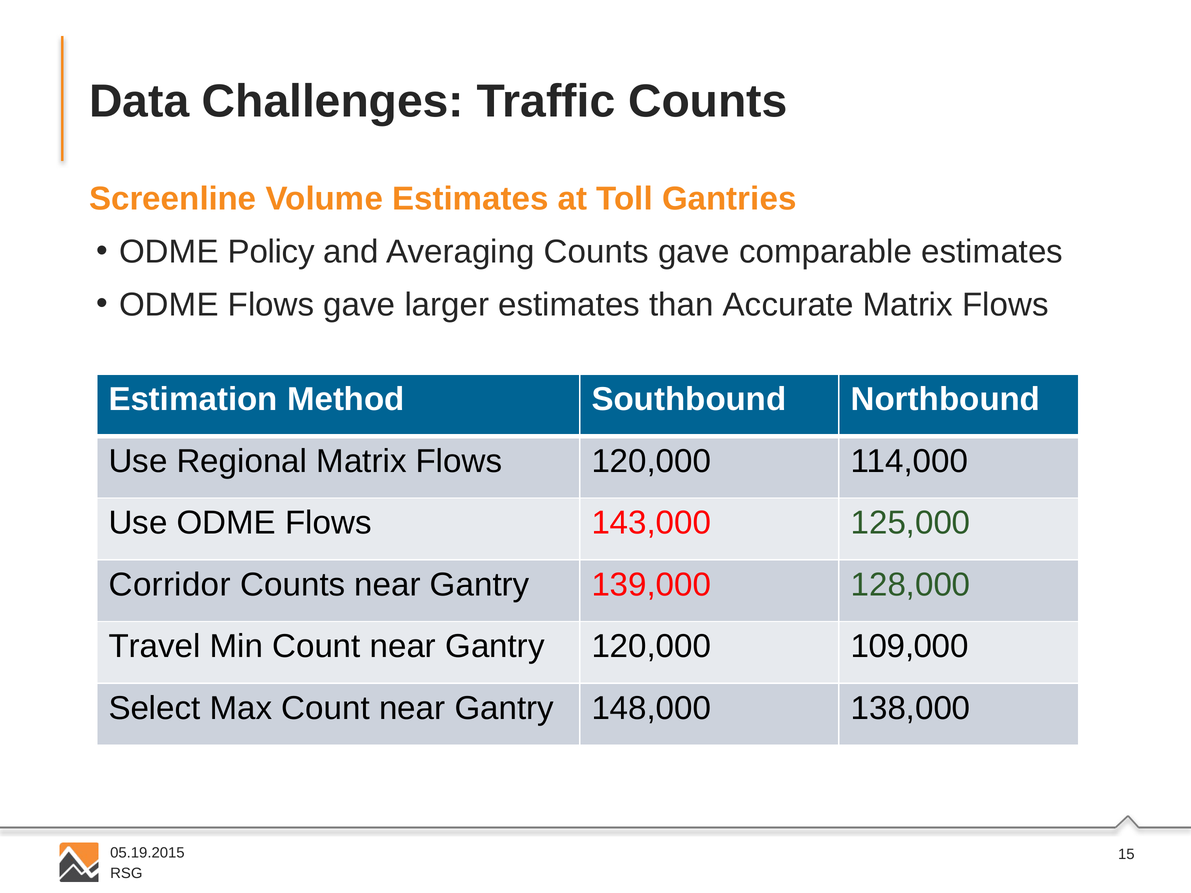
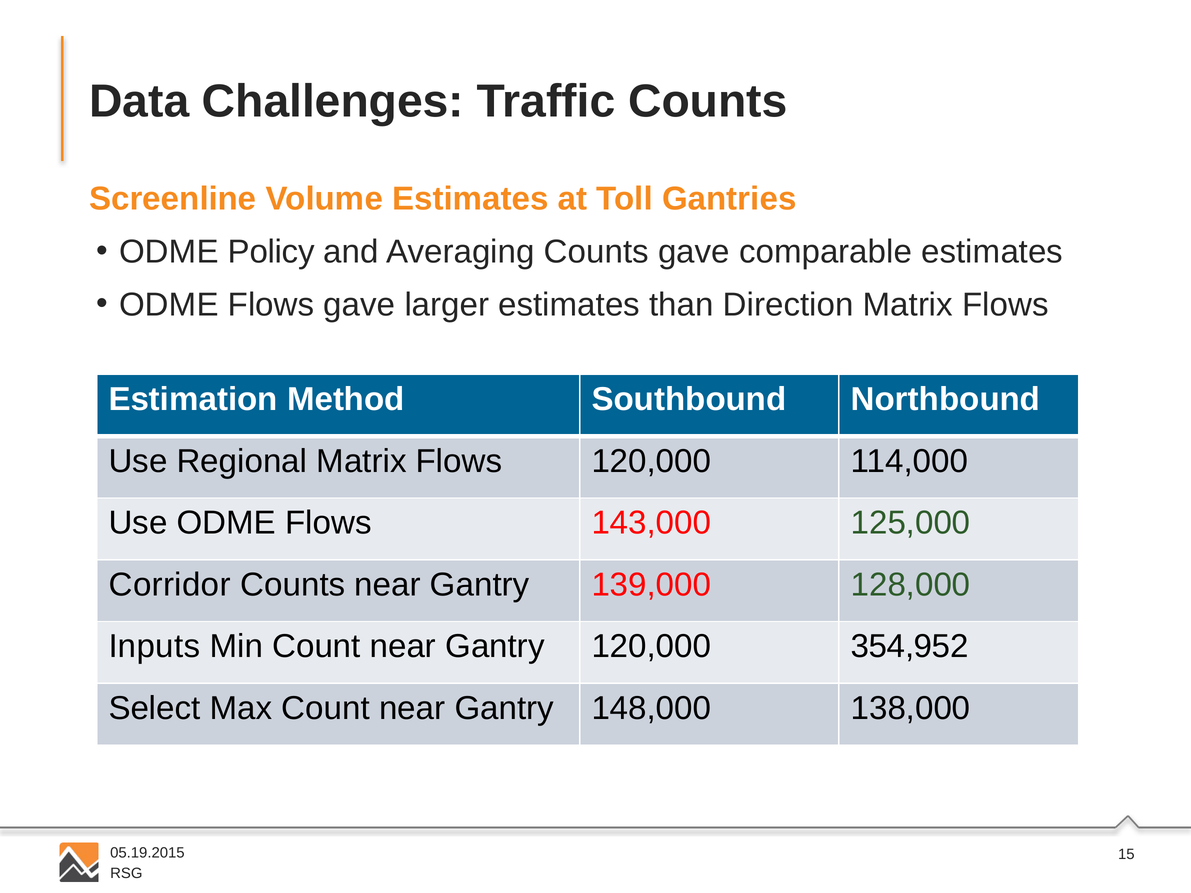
Accurate: Accurate -> Direction (788, 305)
Travel: Travel -> Inputs (154, 647)
109,000: 109,000 -> 354,952 (910, 647)
